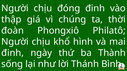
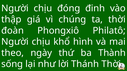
đinh: đinh -> theo (13, 53)
Thánh Bình: Bình -> Thời (112, 64)
